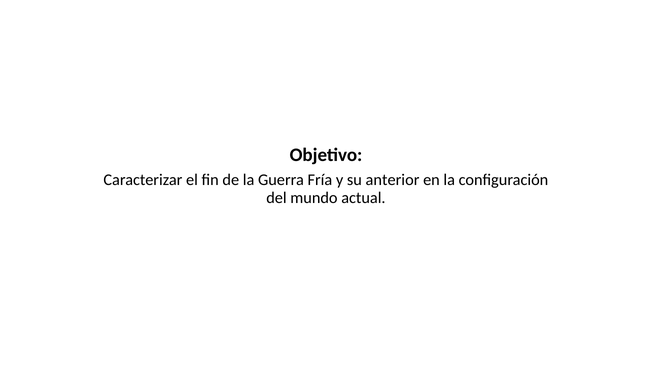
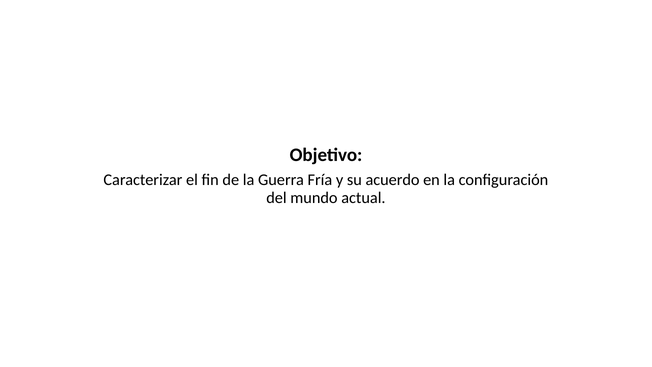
anterior: anterior -> acuerdo (393, 180)
